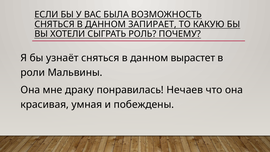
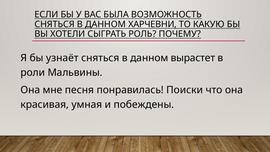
ЗАПИРАЕТ: ЗАПИРАЕТ -> ХАРЧЕВНИ (153, 24)
драку: драку -> песня (79, 90)
Нечаев: Нечаев -> Поиски (185, 90)
